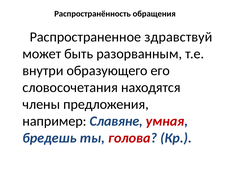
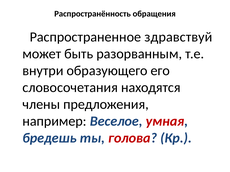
Славяне: Славяне -> Веселое (116, 122)
